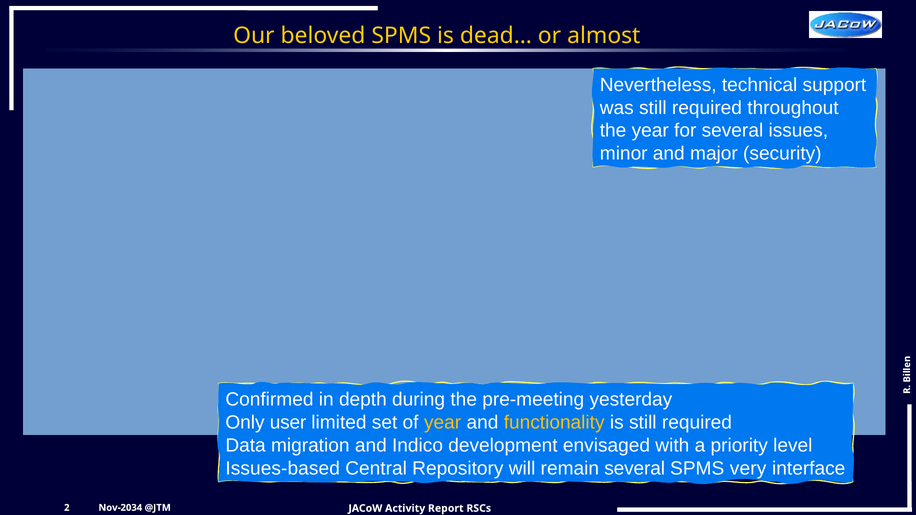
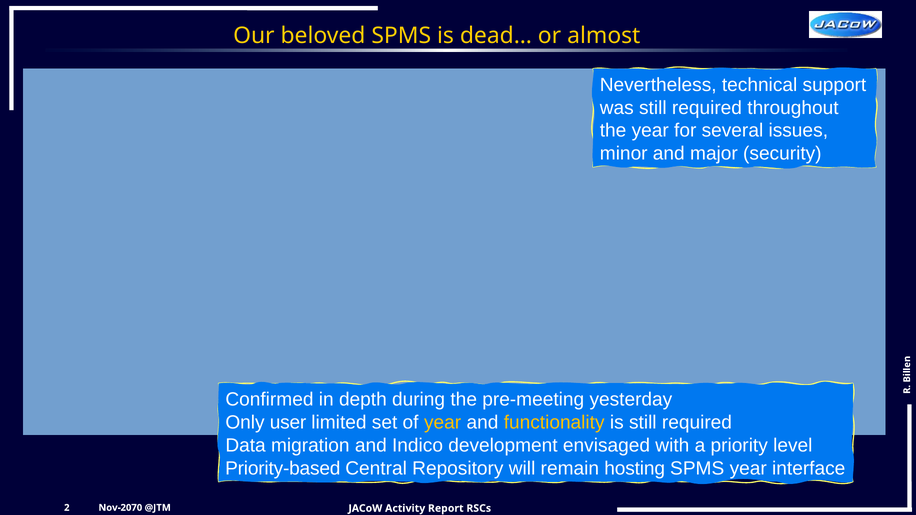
Issues-based: Issues-based -> Priority-based (283, 468)
remain several: several -> hosting (635, 468)
SPMS very: very -> year (748, 468)
Nov-2034: Nov-2034 -> Nov-2070 (120, 508)
